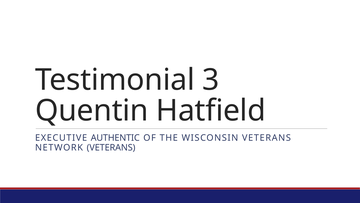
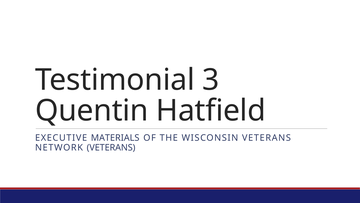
AUTHENTIC: AUTHENTIC -> MATERIALS (115, 138)
